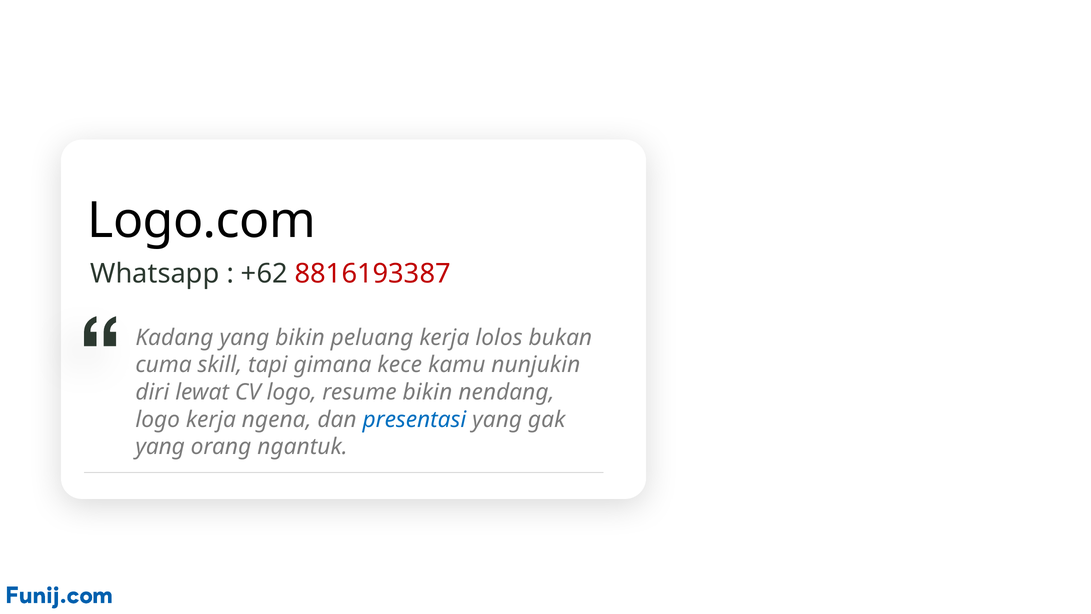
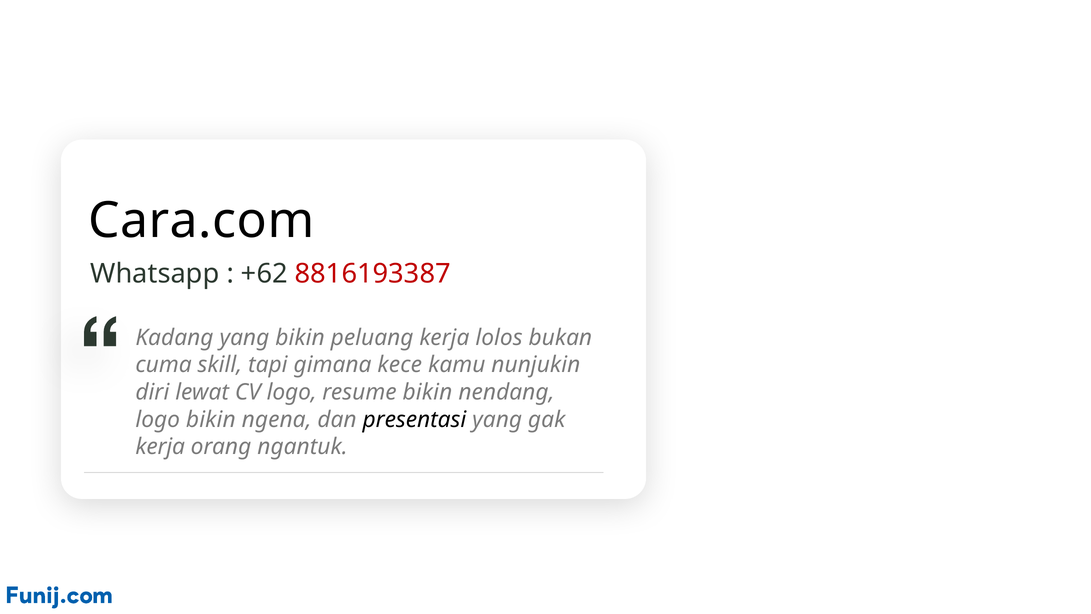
Logo.com: Logo.com -> Cara.com (201, 221)
logo kerja: kerja -> bikin (211, 419)
presentasi colour: blue -> black (414, 419)
yang: yang -> kerja (160, 447)
